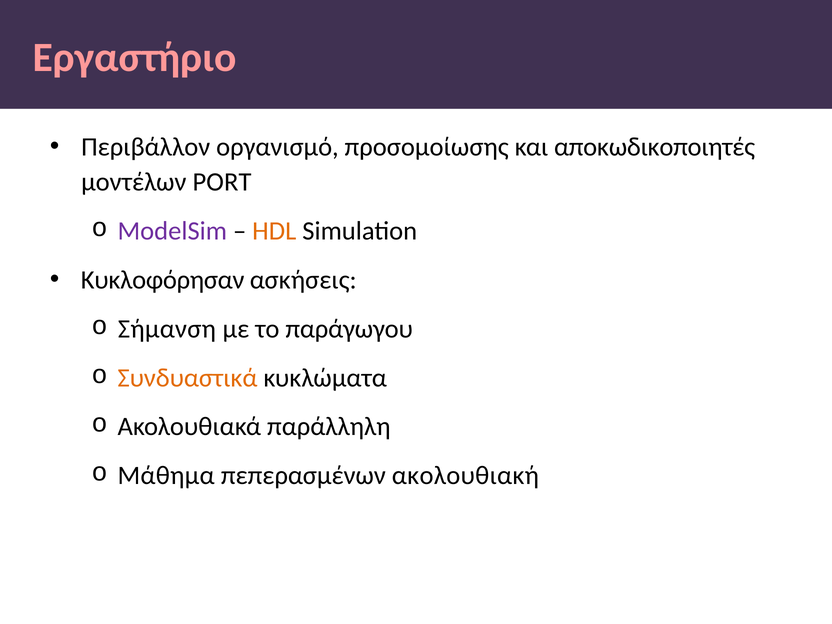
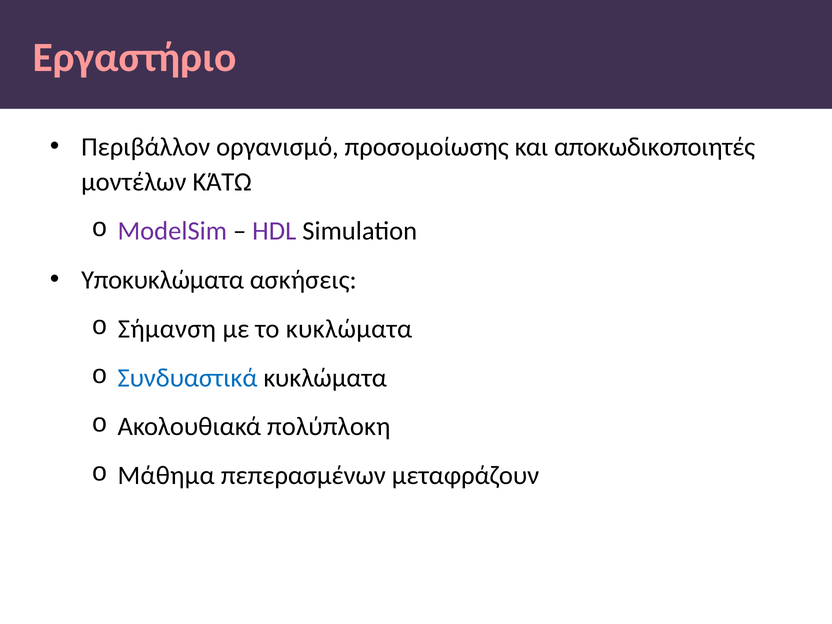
PORT: PORT -> ΚΆΤΩ (222, 182)
HDL colour: orange -> purple (274, 231)
Κυκλοφόρησαν: Κυκλοφόρησαν -> Υποκυκλώµατα (163, 280)
το παράγωγου: παράγωγου -> κυκλώµατα (349, 329)
Συνδυαστικά colour: orange -> blue (188, 378)
παράλληλη: παράλληλη -> πολύπλοκη (329, 427)
ακολουθιακή: ακολουθιακή -> µεταφράζουν (466, 476)
